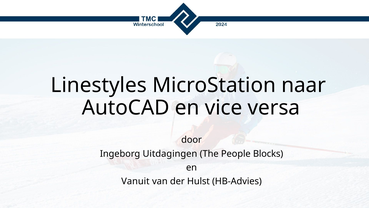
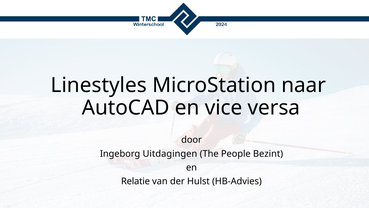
Blocks: Blocks -> Bezint (268, 153)
Vanuit: Vanuit -> Relatie (135, 181)
